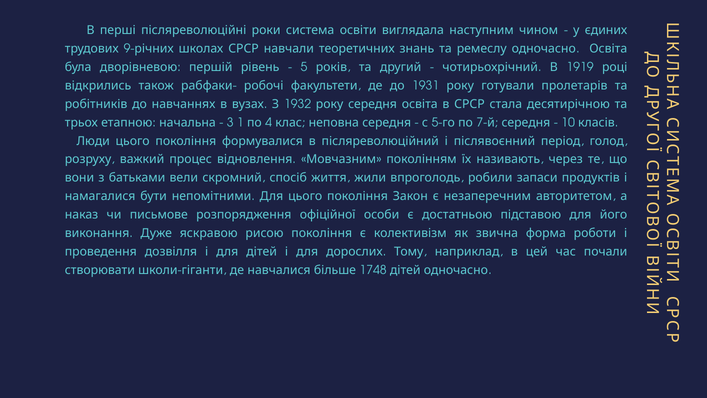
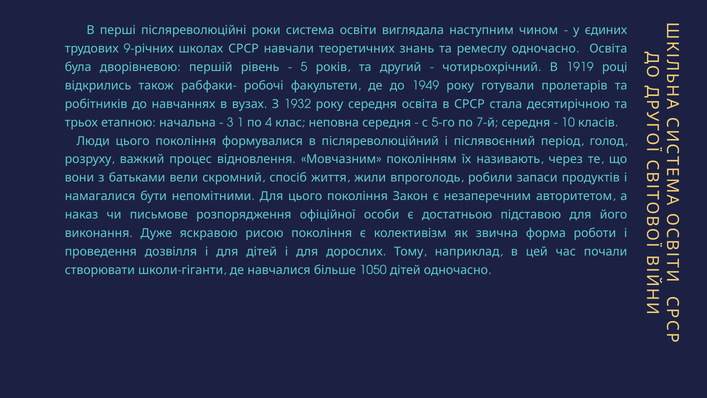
1931: 1931 -> 1949 (426, 86)
1748: 1748 -> 1050 (373, 270)
